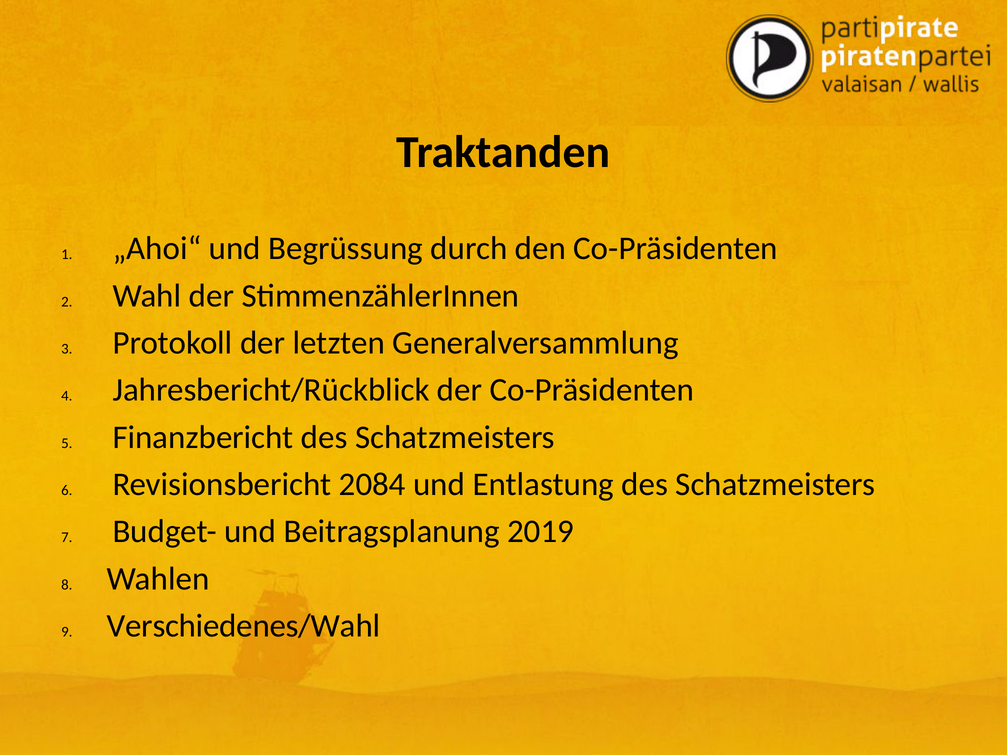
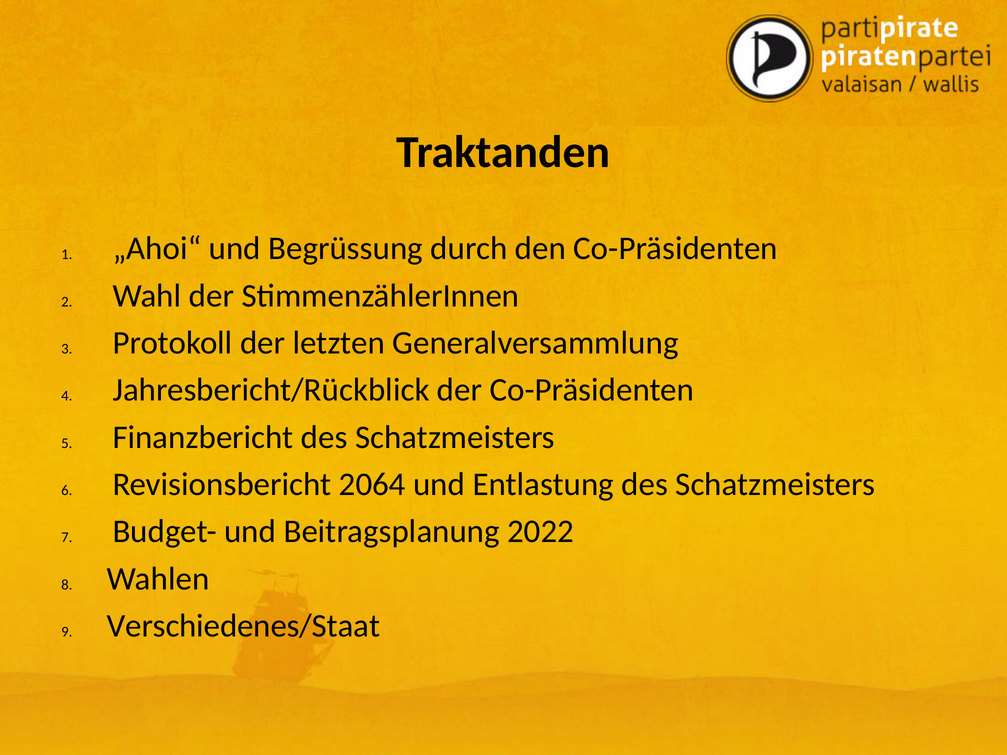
2084: 2084 -> 2064 (372, 485)
2019: 2019 -> 2022 (541, 532)
Verschiedenes/Wahl: Verschiedenes/Wahl -> Verschiedenes/Staat (243, 626)
